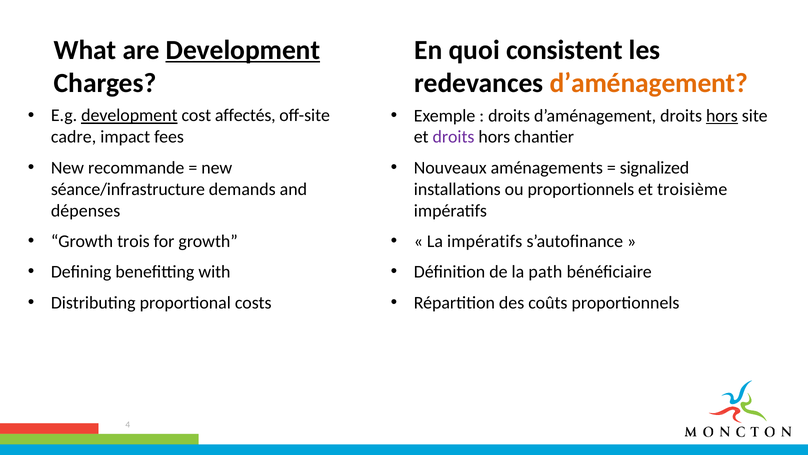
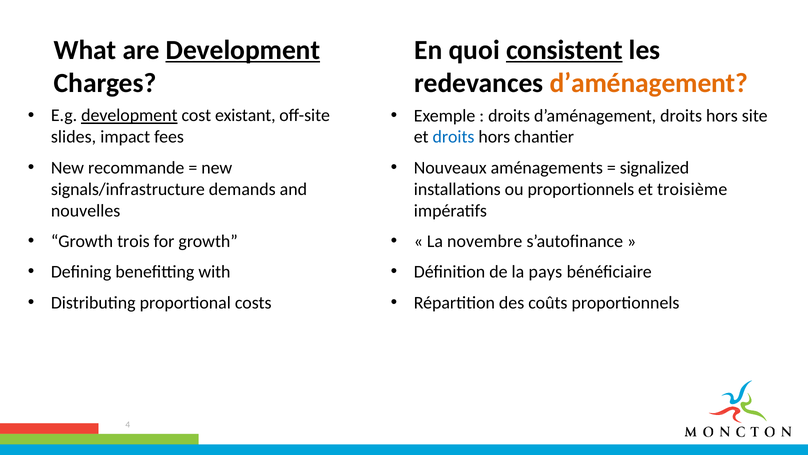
consistent underline: none -> present (564, 50)
affectés: affectés -> existant (245, 115)
hors underline: present -> none (722, 115)
cadre: cadre -> slides (74, 137)
droits colour: purple -> blue (454, 137)
séance/infrastructure: séance/infrastructure -> signals/infrastructure (128, 189)
dépenses: dépenses -> nouvelles (86, 210)
La impératifs: impératifs -> novembre (485, 241)
path: path -> pays (545, 272)
